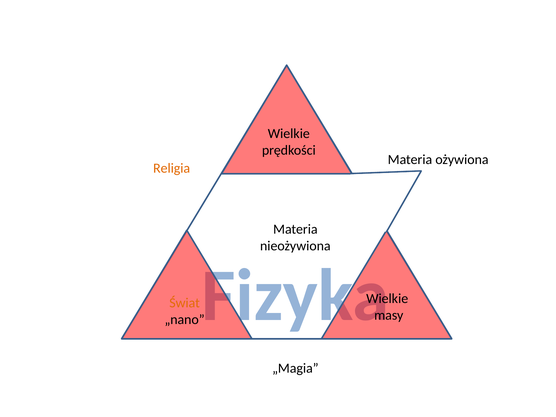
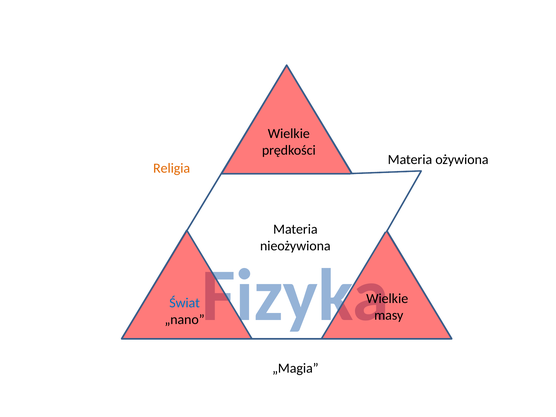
Świat colour: orange -> blue (185, 303)
